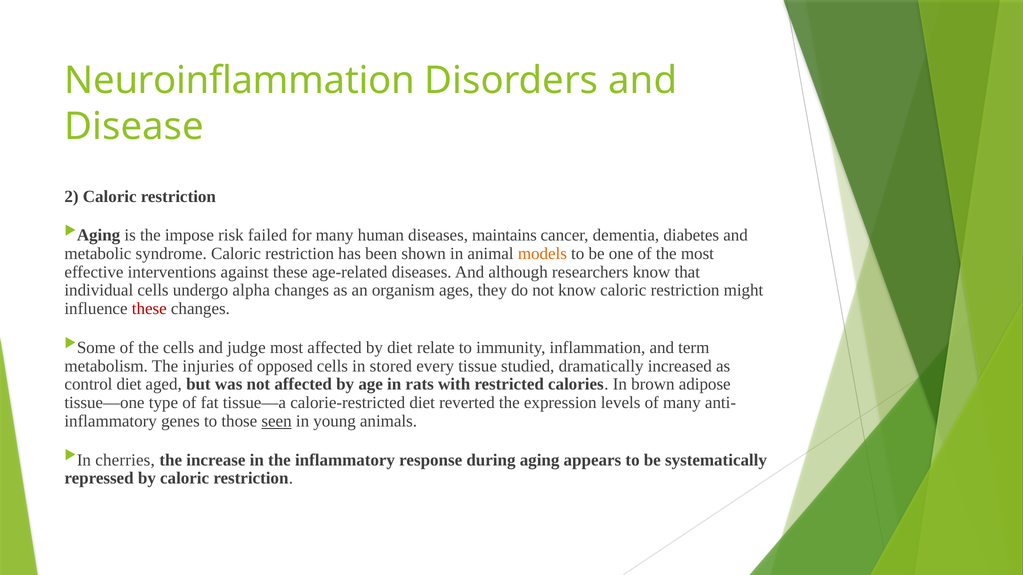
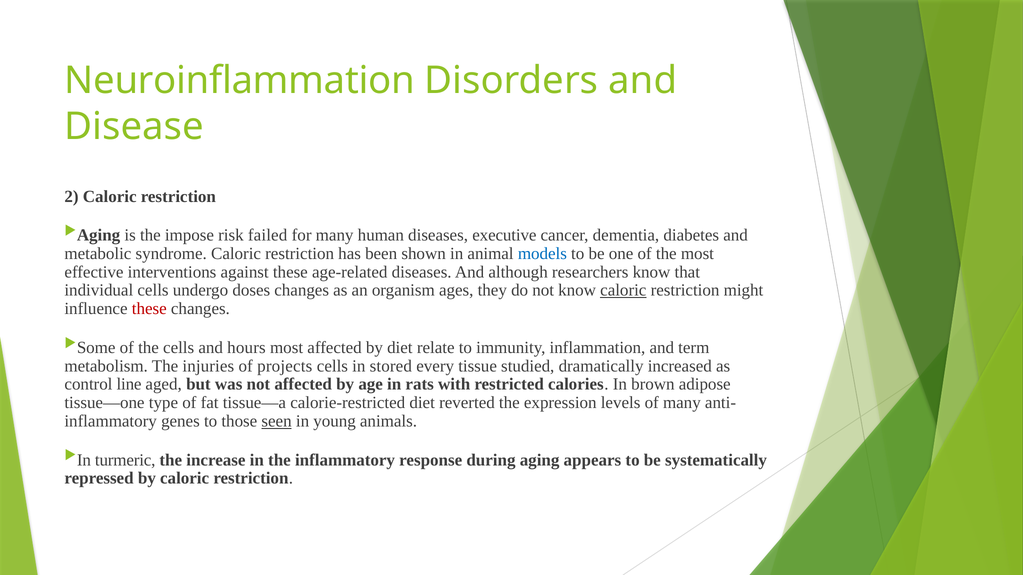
maintains: maintains -> executive (504, 235)
models colour: orange -> blue (542, 254)
alpha: alpha -> doses (251, 291)
caloric underline: none -> present (623, 291)
judge: judge -> hours (246, 348)
opposed: opposed -> projects (285, 366)
control diet: diet -> line (129, 385)
cherries: cherries -> turmeric (125, 460)
